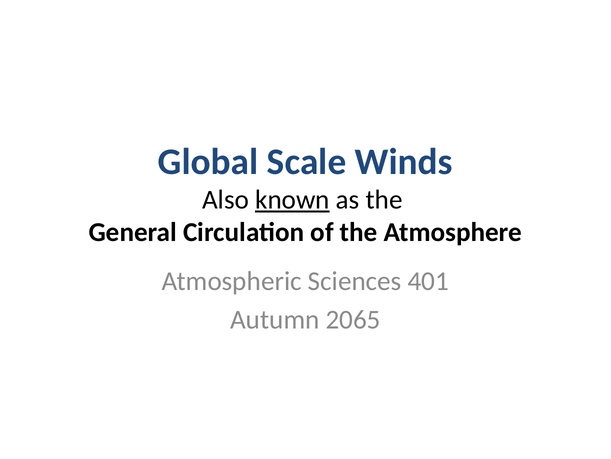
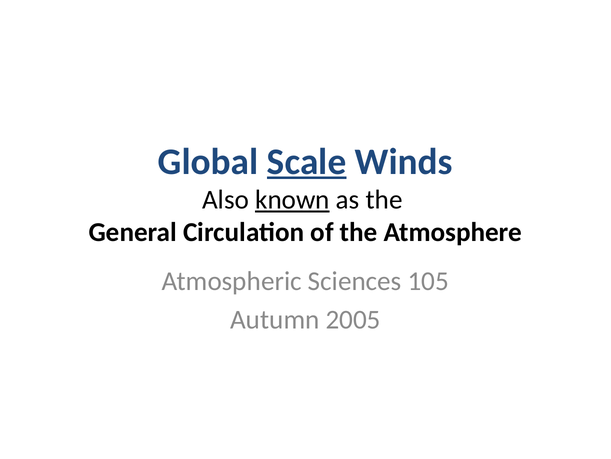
Scale underline: none -> present (307, 161)
401: 401 -> 105 (428, 281)
2065: 2065 -> 2005 (353, 319)
